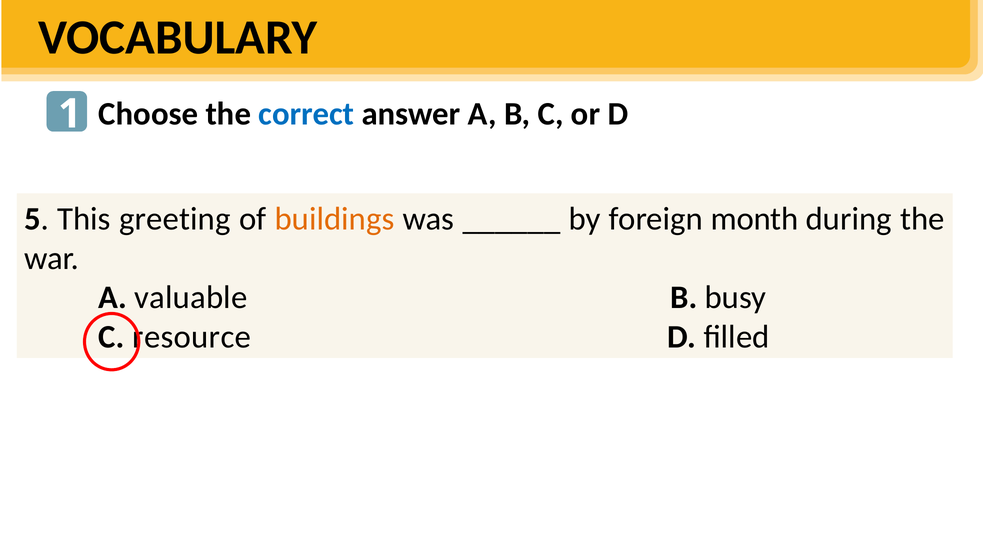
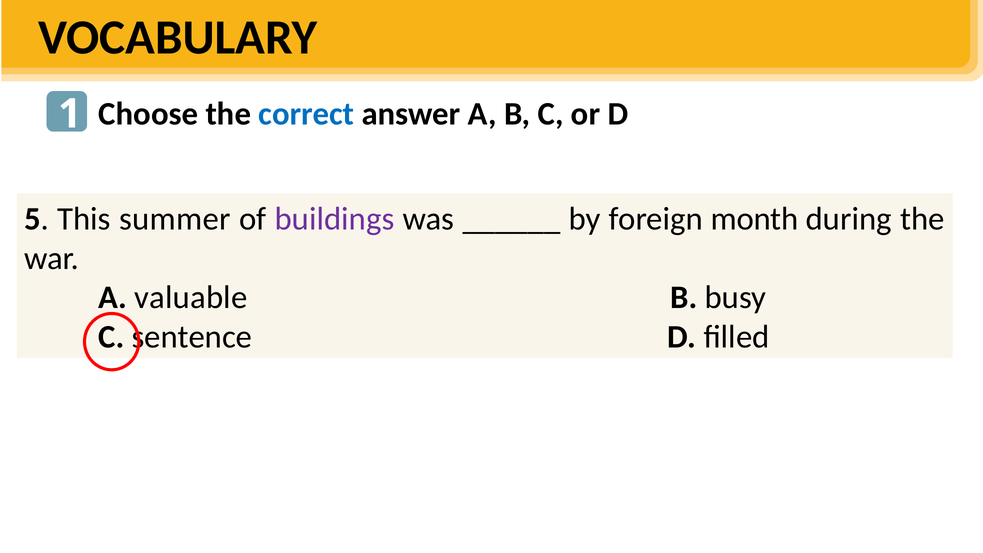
greeting: greeting -> summer (175, 219)
buildings colour: orange -> purple (335, 219)
resource: resource -> sentence (192, 337)
